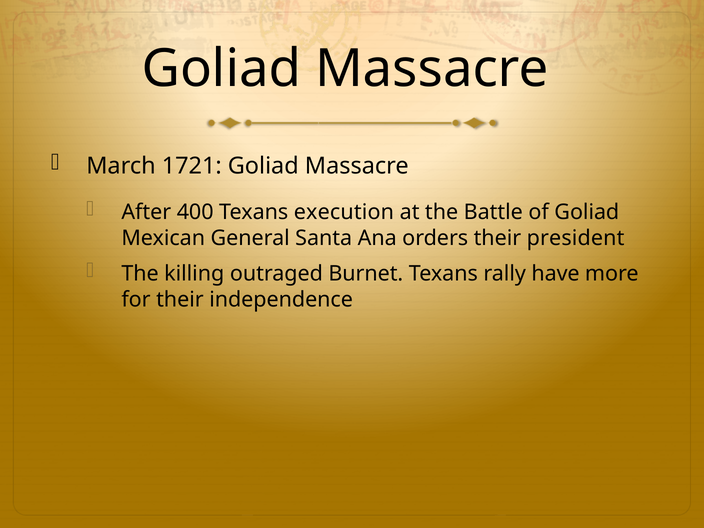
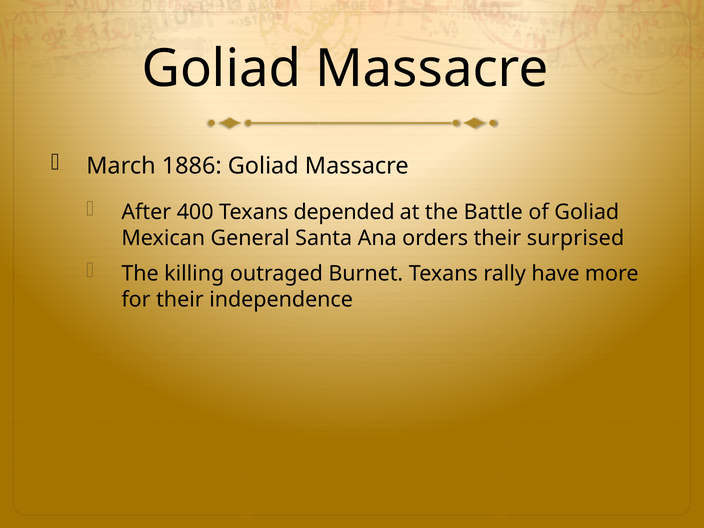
1721: 1721 -> 1886 (192, 166)
execution: execution -> depended (344, 212)
president: president -> surprised (576, 238)
